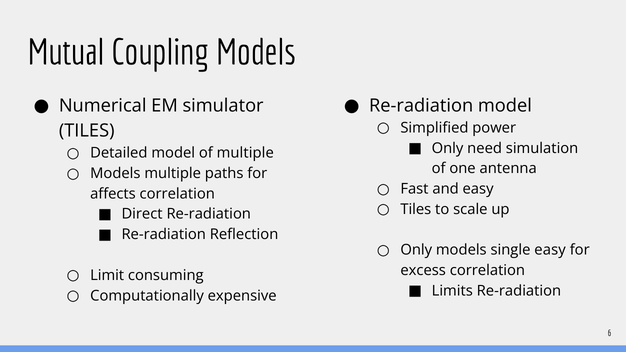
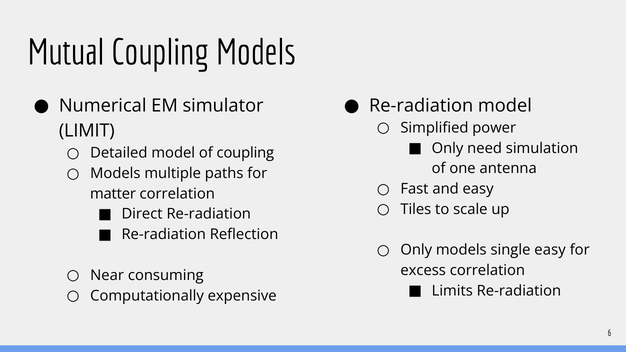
TILES: TILES -> LIMIT (87, 131)
of multiple: multiple -> coupling (245, 153)
affects: affects -> matter (113, 194)
Limit: Limit -> Near (107, 275)
